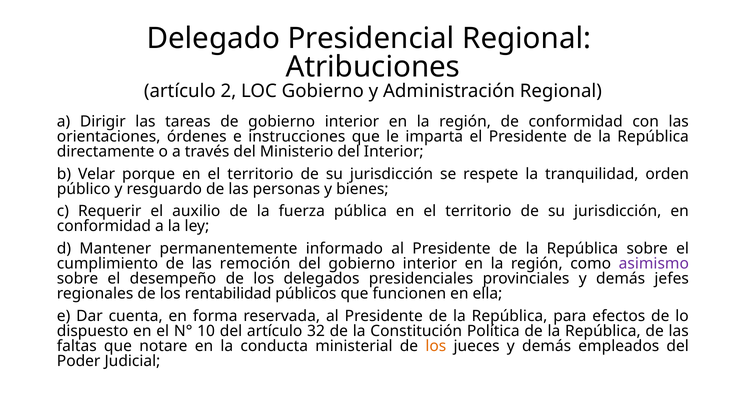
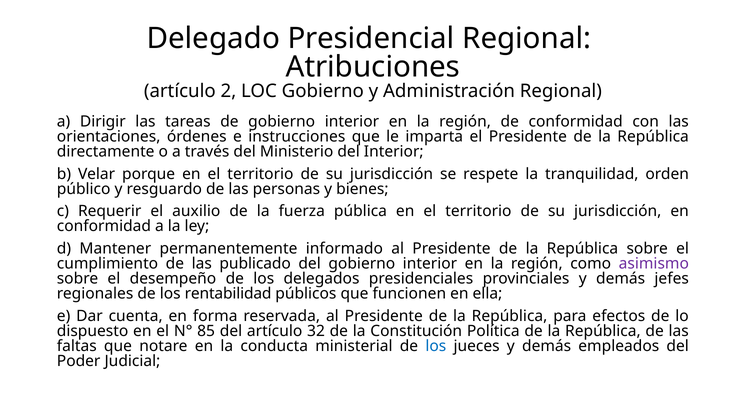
remoción: remoción -> publicado (255, 263)
10: 10 -> 85 (206, 331)
los colour: orange -> blue (436, 346)
